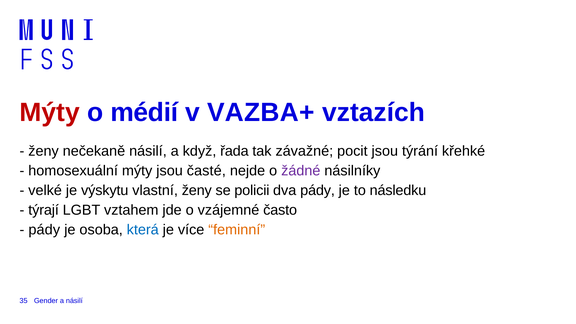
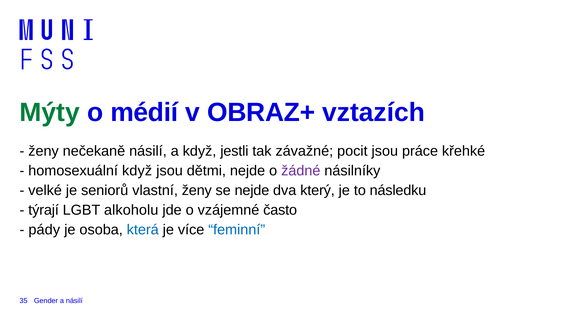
Mýty colour: red -> green (50, 112)
VAZBA+: VAZBA+ -> OBRAZ+ (261, 112)
řada: řada -> jestli (234, 151)
týrání: týrání -> práce (420, 151)
homosexuální mýty: mýty -> když (137, 171)
časté: časté -> dětmi (206, 171)
výskytu: výskytu -> seniorů (105, 190)
se policii: policii -> nejde (252, 190)
dva pády: pády -> který (318, 190)
vztahem: vztahem -> alkoholu (131, 210)
feminní colour: orange -> blue (237, 230)
